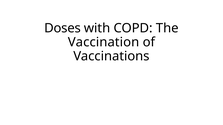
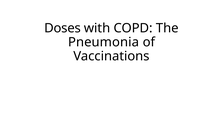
Vaccination: Vaccination -> Pneumonia (104, 42)
